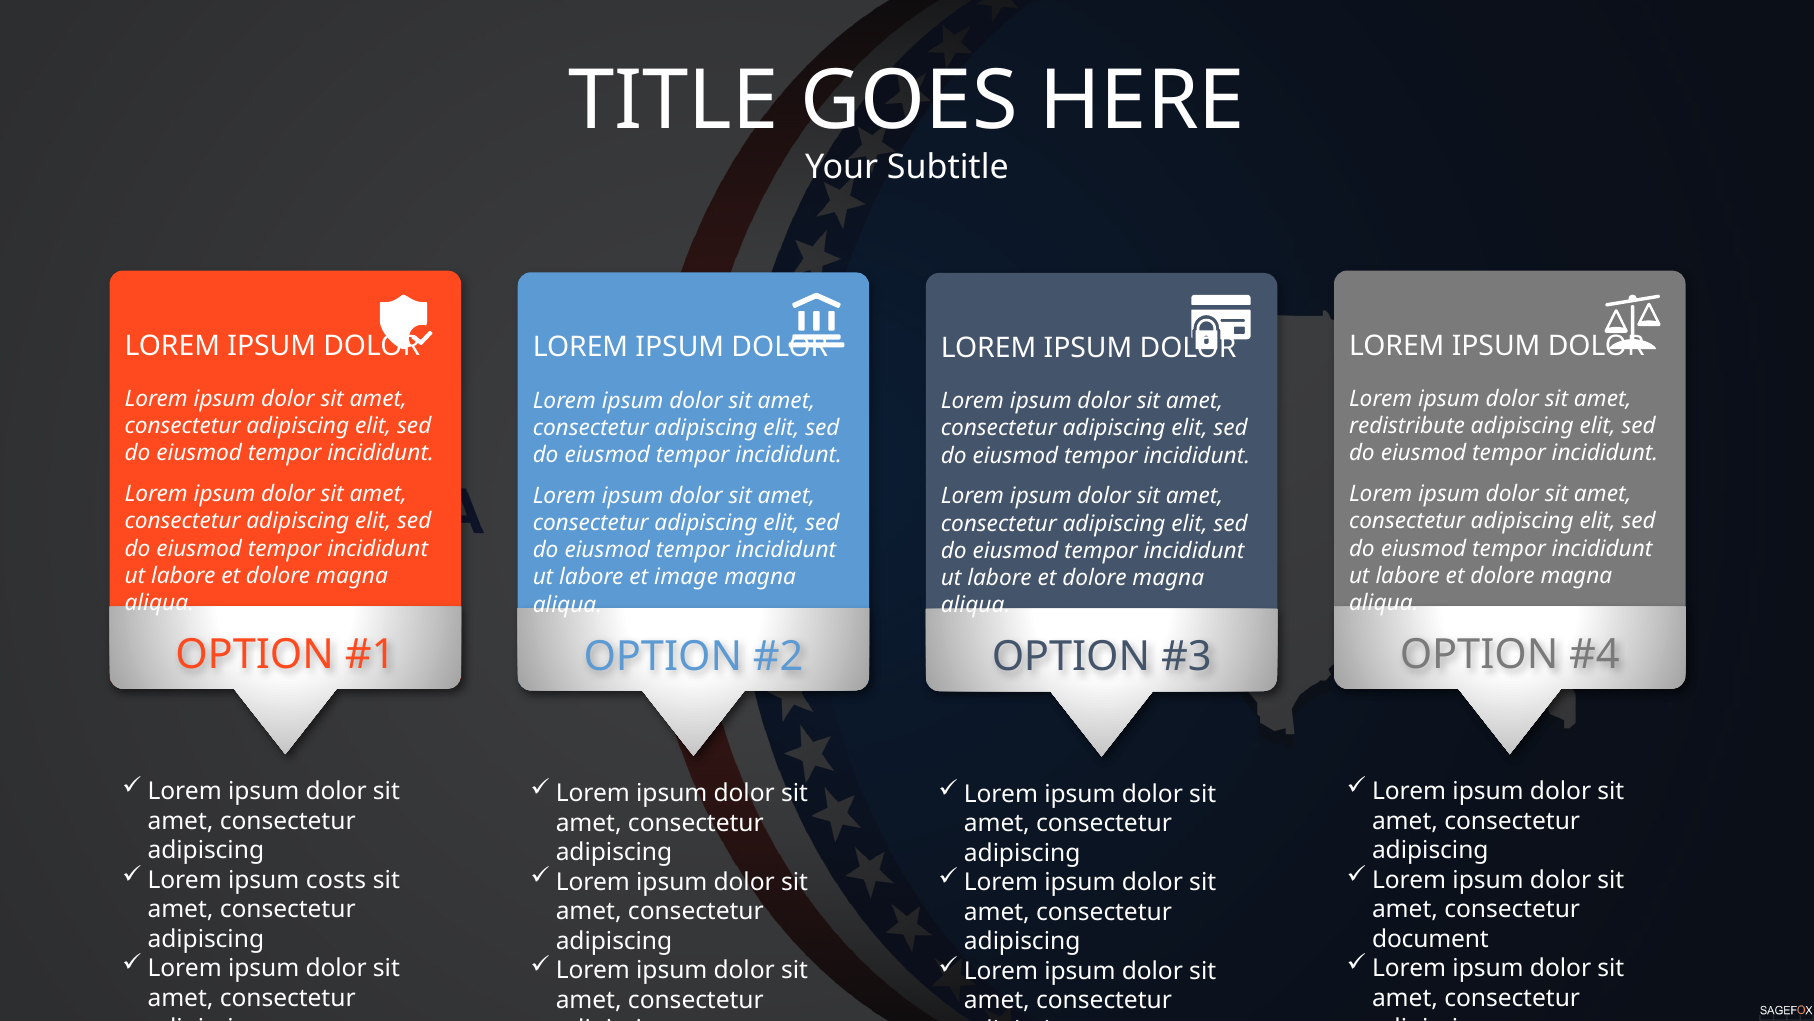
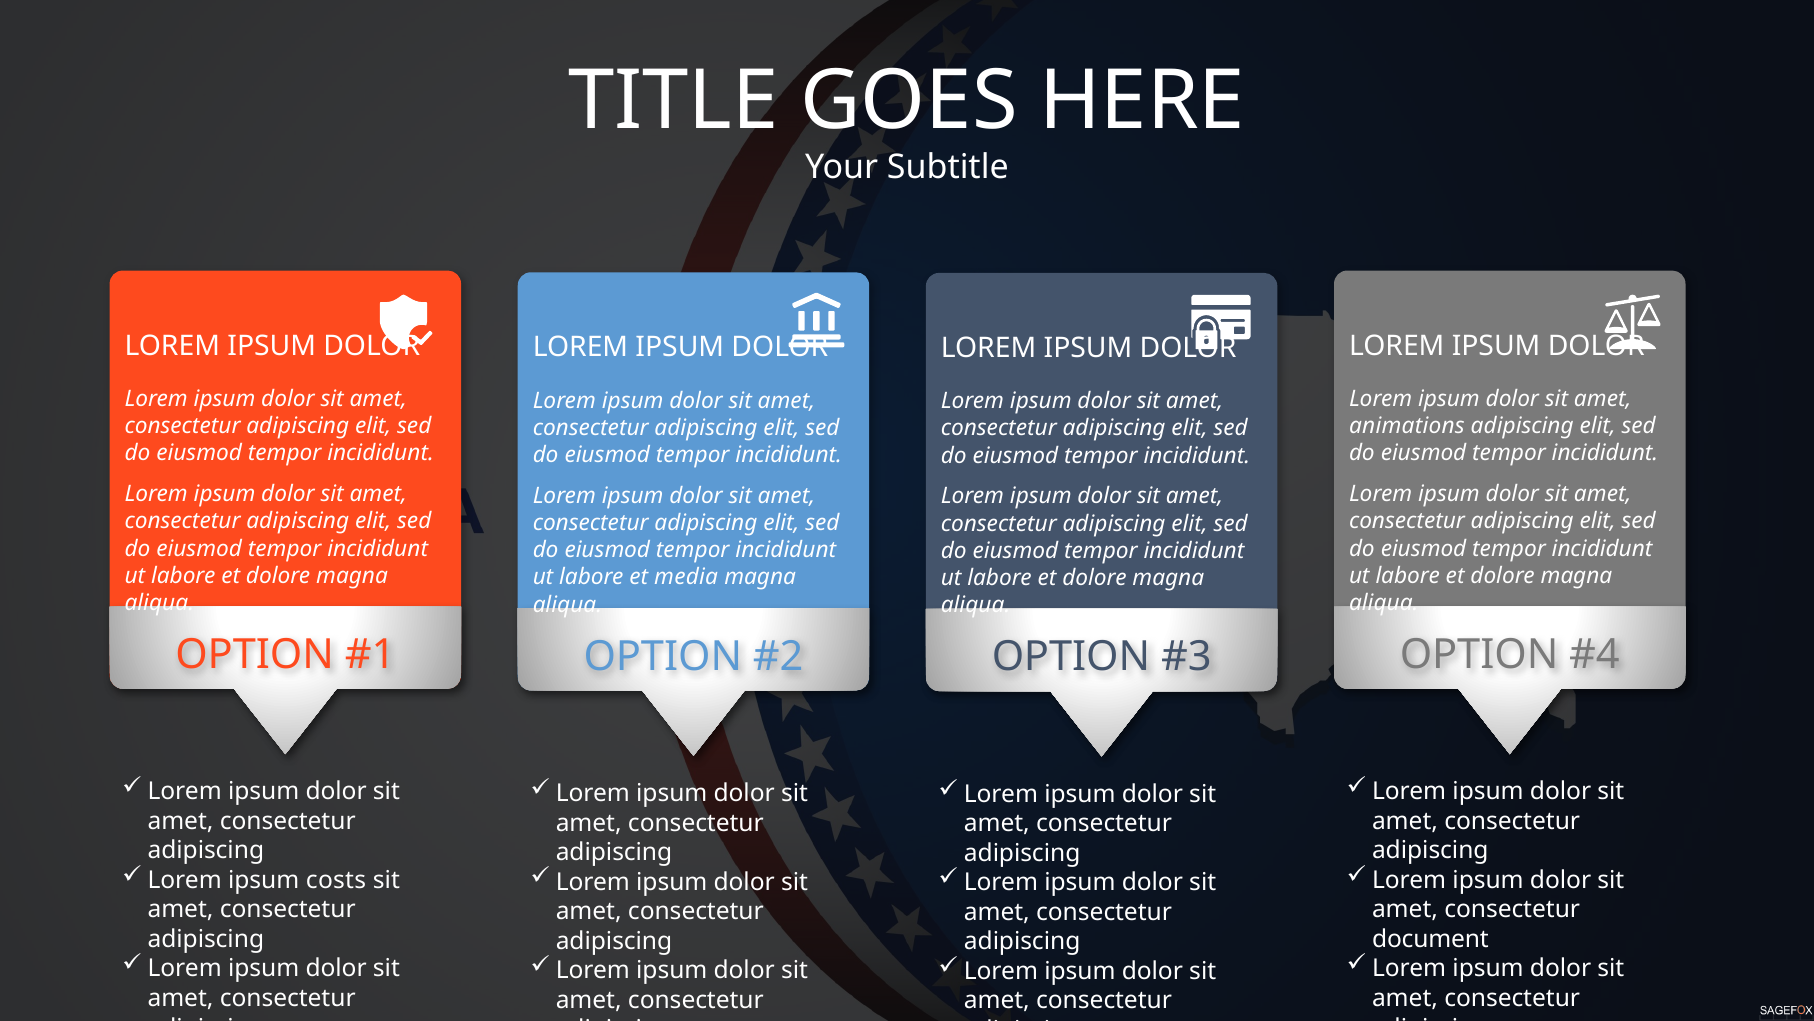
redistribute: redistribute -> animations (1407, 426)
image: image -> media (686, 577)
